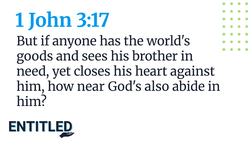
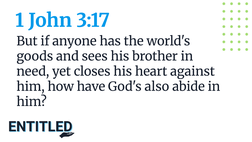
near: near -> have (91, 86)
